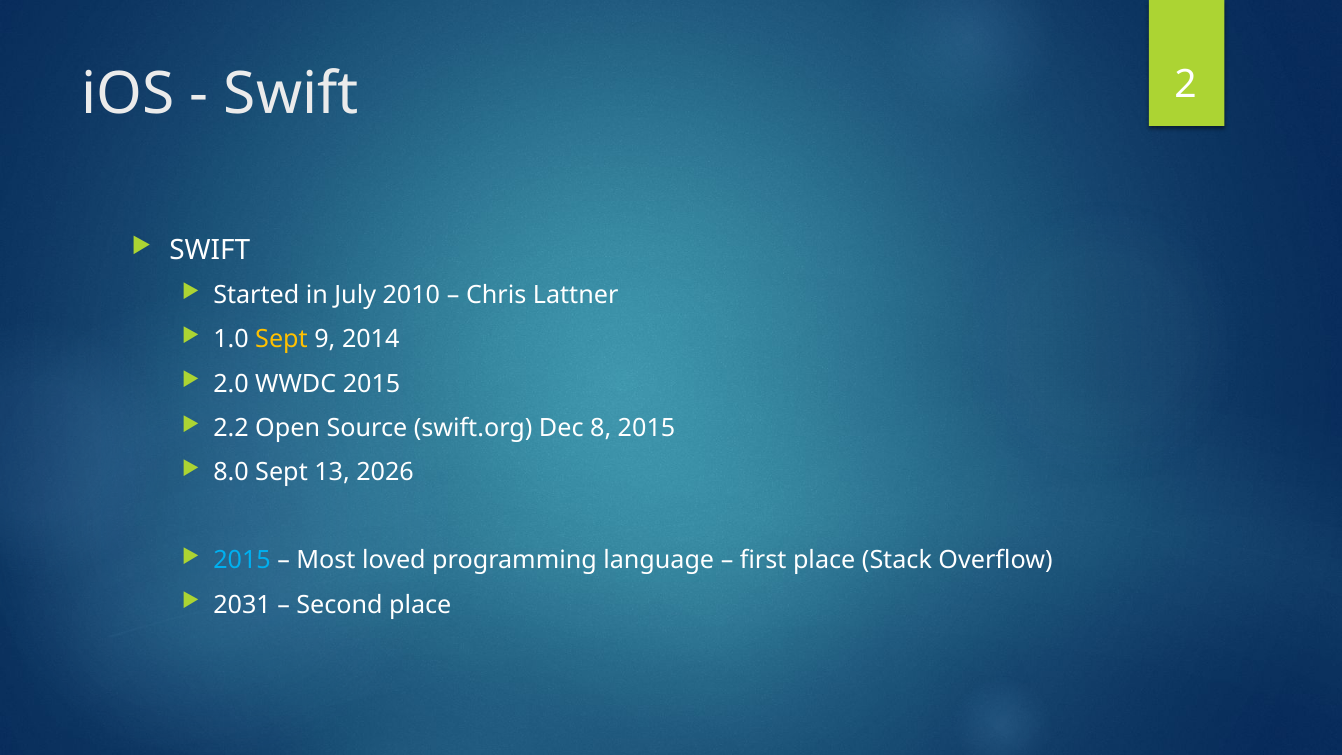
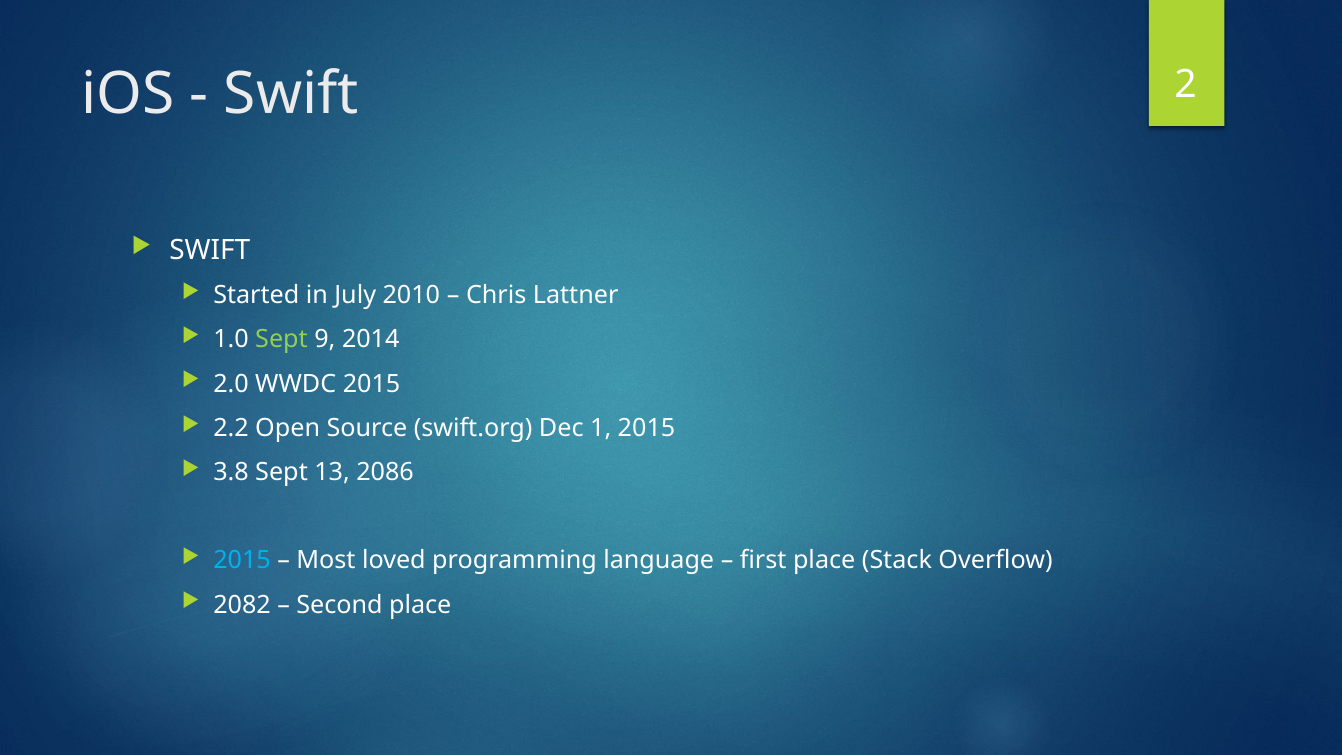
Sept colour: yellow -> light green (282, 340)
8: 8 -> 1 (601, 428)
8.0: 8.0 -> 3.8 (231, 472)
2026: 2026 -> 2086 (385, 472)
2031: 2031 -> 2082 (242, 605)
